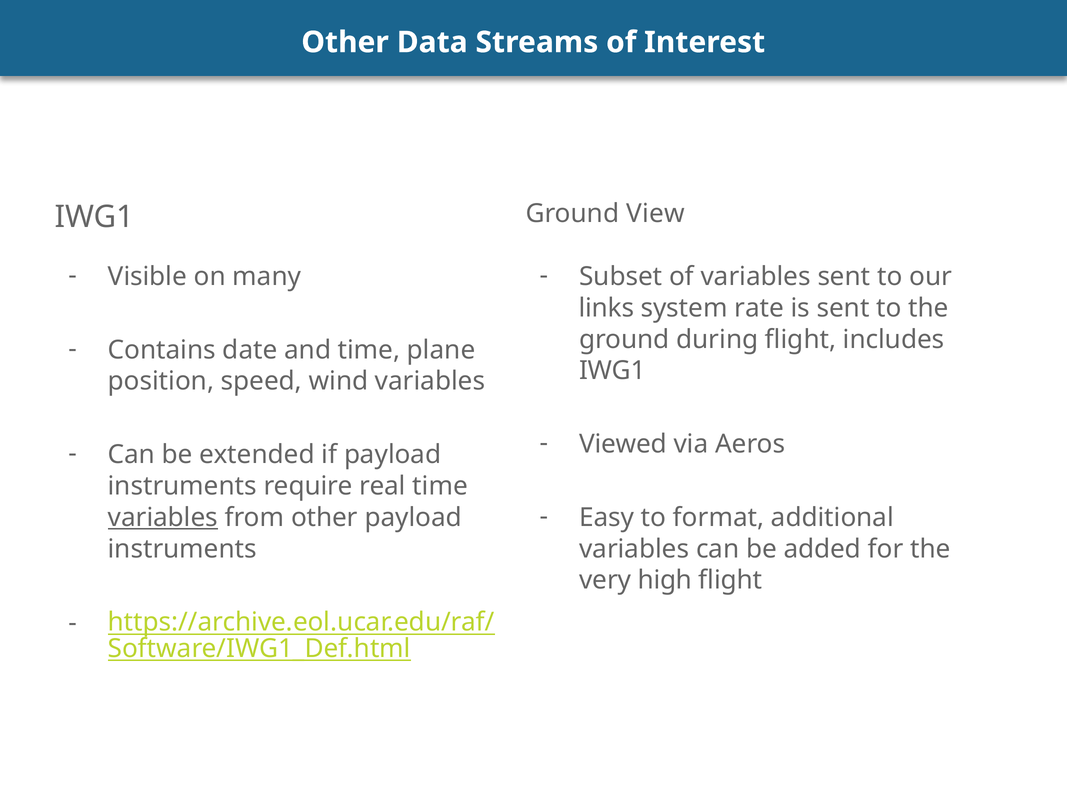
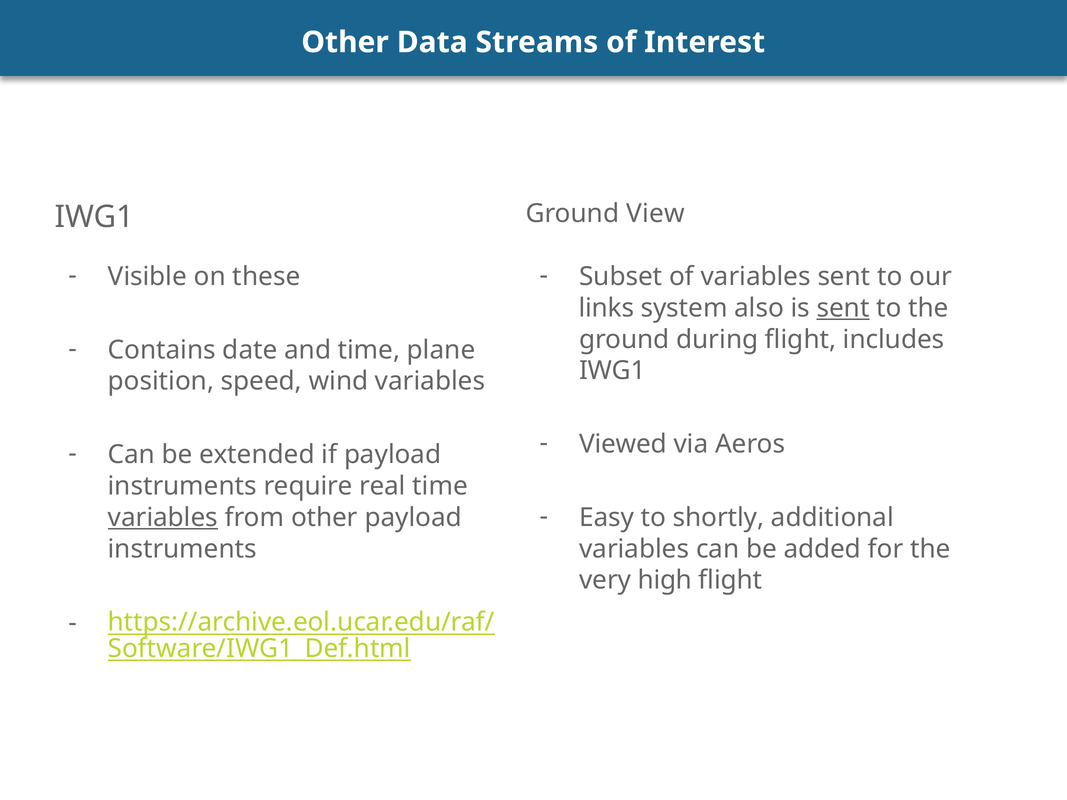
many: many -> these (267, 277)
rate: rate -> also (759, 308)
sent underline: none -> present (843, 308)
format: format -> shortly (719, 518)
